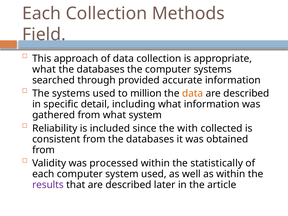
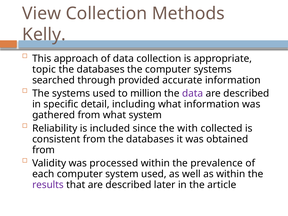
Each: Each -> View (42, 13)
Field: Field -> Kelly (44, 35)
what: what -> topic (44, 69)
data colour: orange -> purple (193, 93)
statistically: statistically -> prevalence (217, 163)
